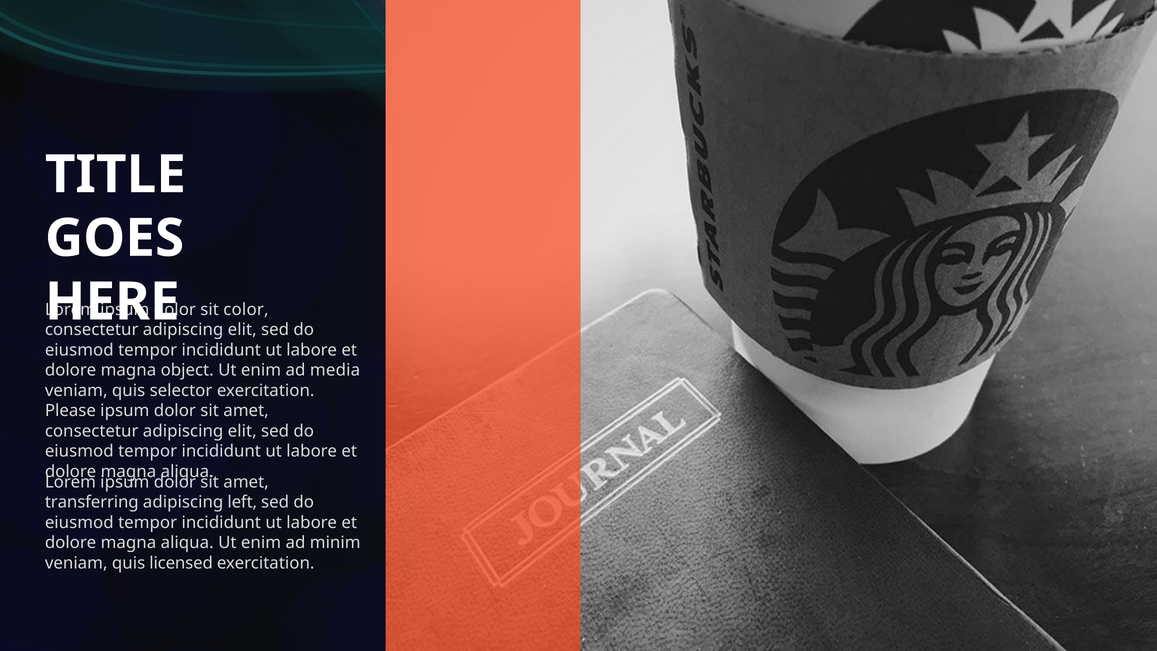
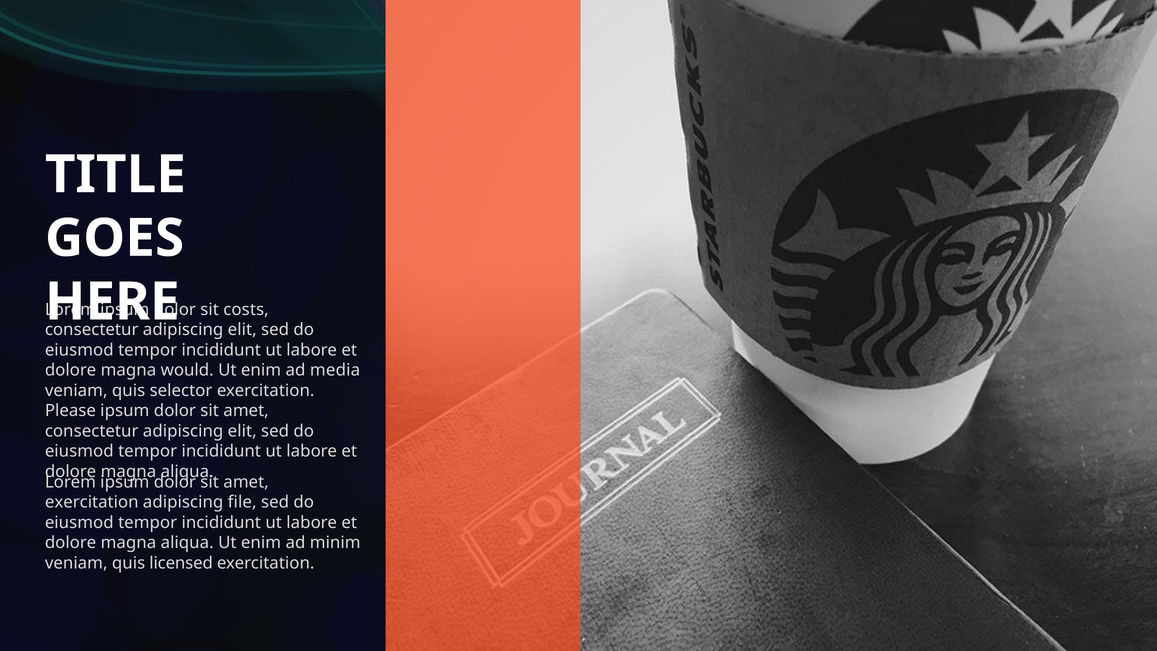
color: color -> costs (246, 309)
object: object -> would (187, 370)
transferring: transferring -> exercitation (92, 502)
left: left -> file (242, 502)
